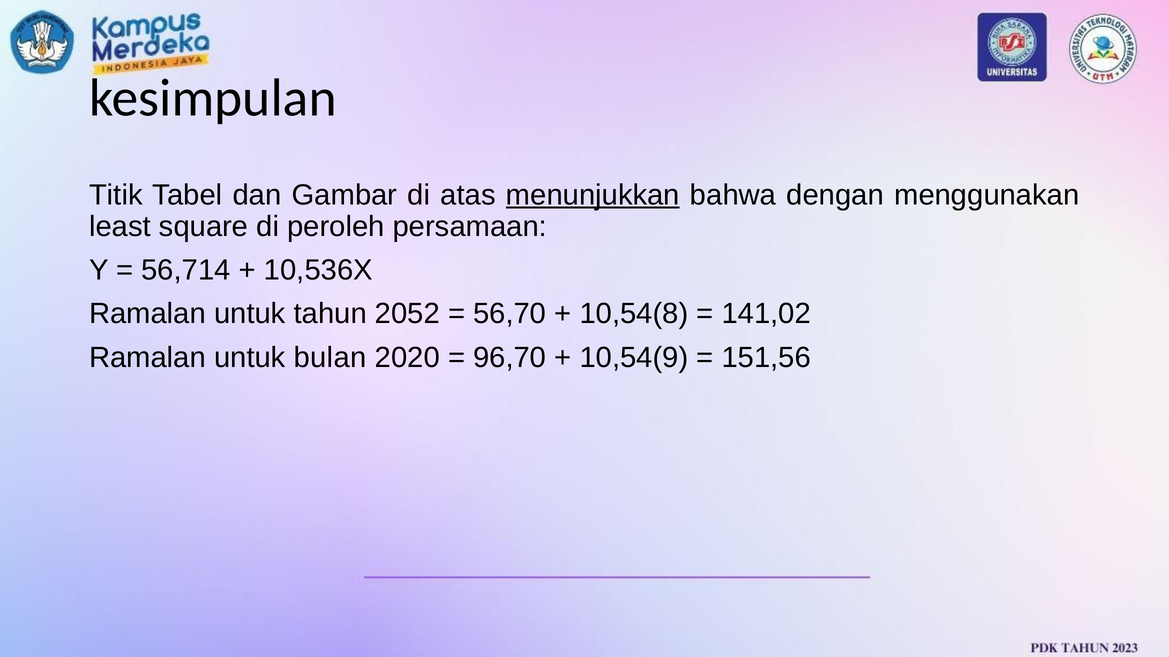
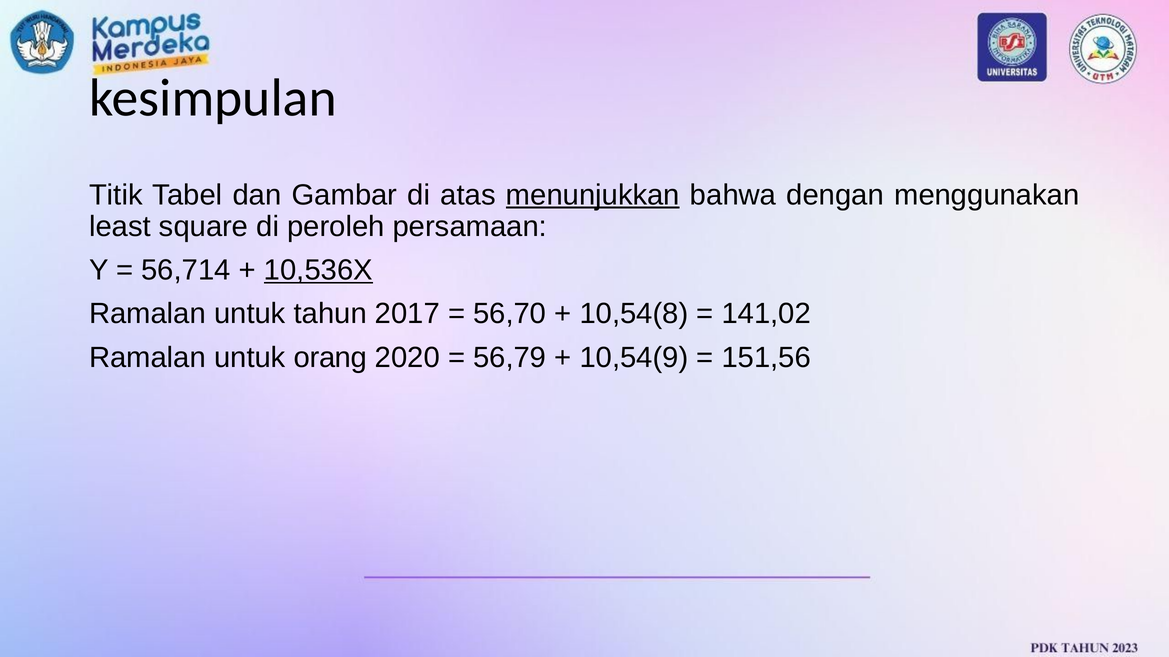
10,536X underline: none -> present (318, 270)
2052: 2052 -> 2017 (407, 314)
bulan: bulan -> orang (330, 358)
96,70: 96,70 -> 56,79 (510, 358)
